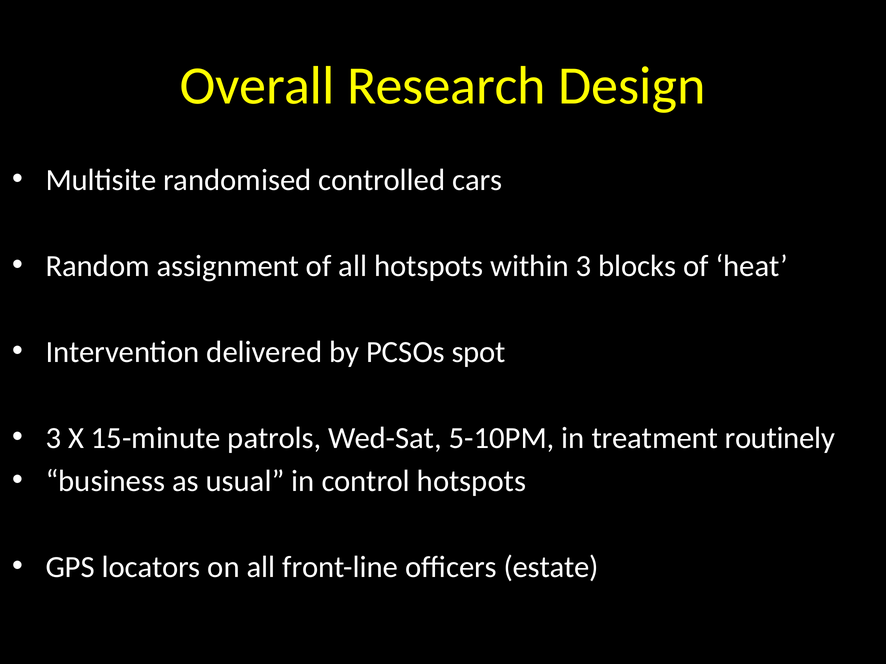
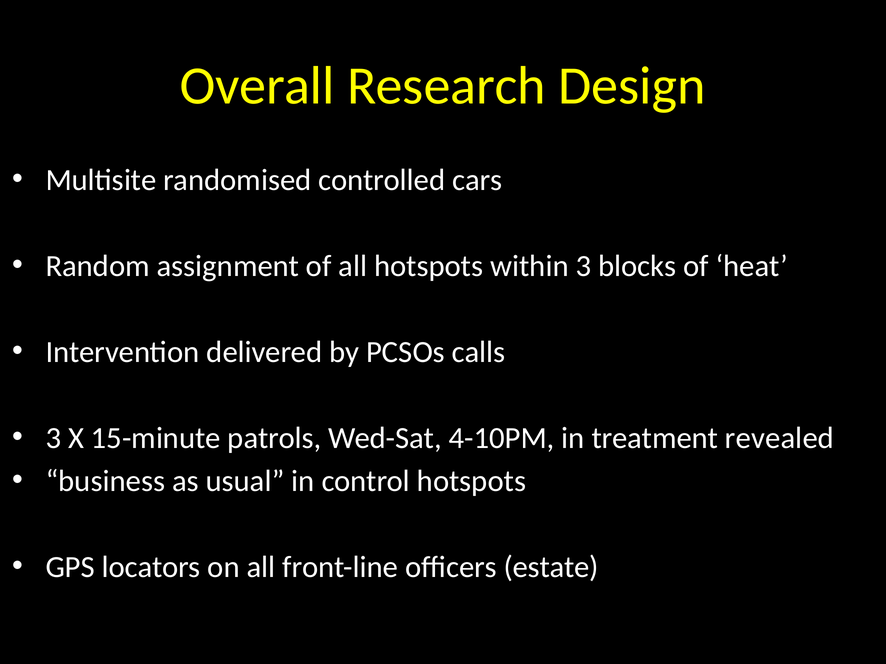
spot: spot -> calls (478, 352)
5-10PM: 5-10PM -> 4-10PM (502, 438)
routinely: routinely -> revealed (780, 438)
